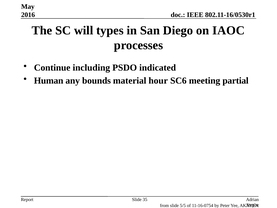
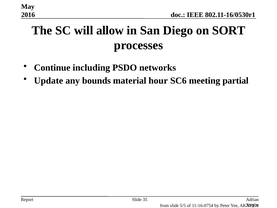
types: types -> allow (110, 30)
IAOC: IAOC -> SORT (229, 30)
indicated: indicated -> networks (158, 68)
Human: Human -> Update (49, 81)
